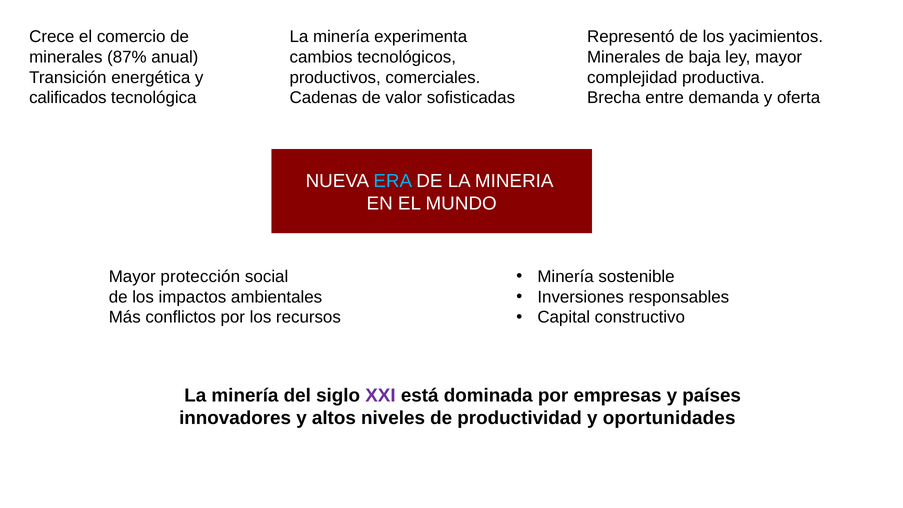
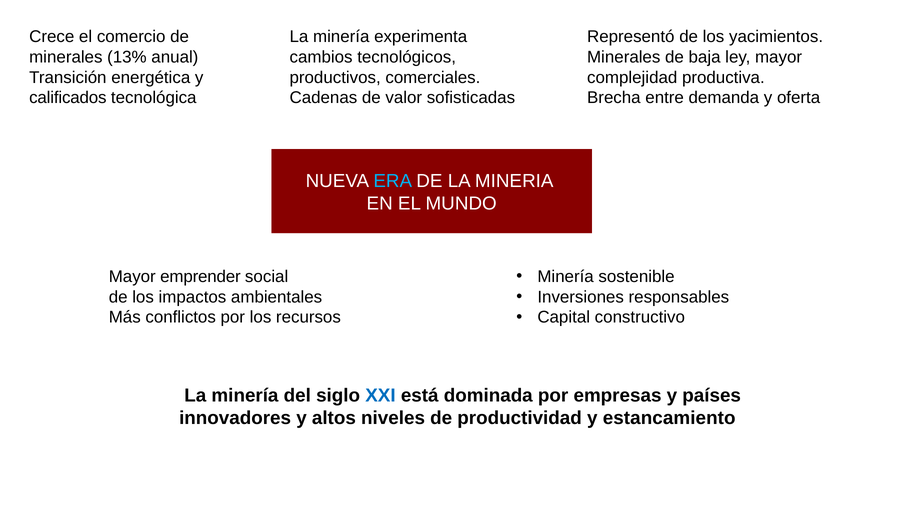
87%: 87% -> 13% (127, 57)
protección: protección -> emprender (200, 277)
XXI colour: purple -> blue (380, 396)
oportunidades: oportunidades -> estancamiento (669, 418)
